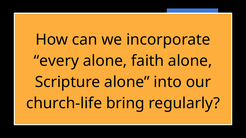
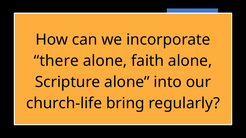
every: every -> there (56, 61)
